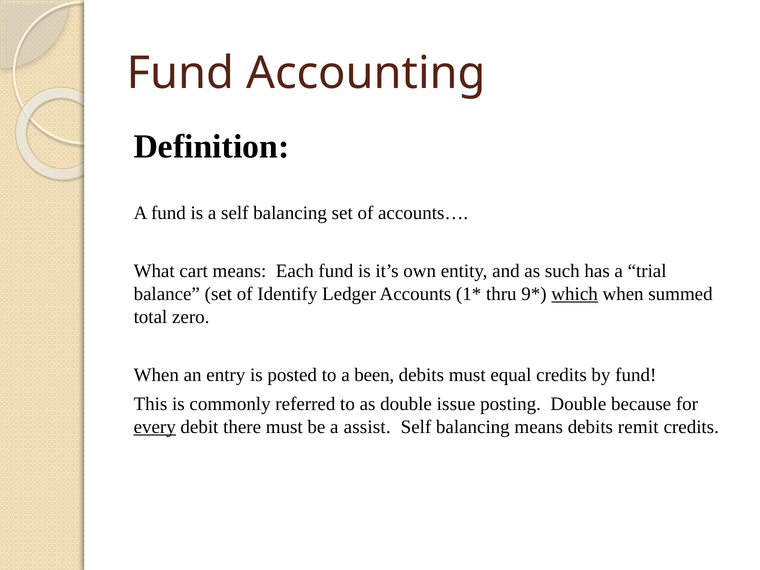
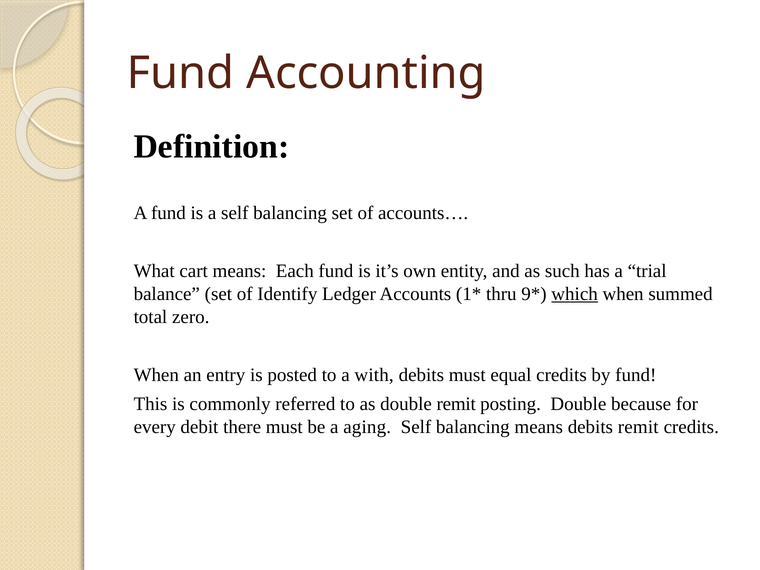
been: been -> with (374, 375)
double issue: issue -> remit (456, 404)
every underline: present -> none (155, 427)
assist: assist -> aging (367, 427)
